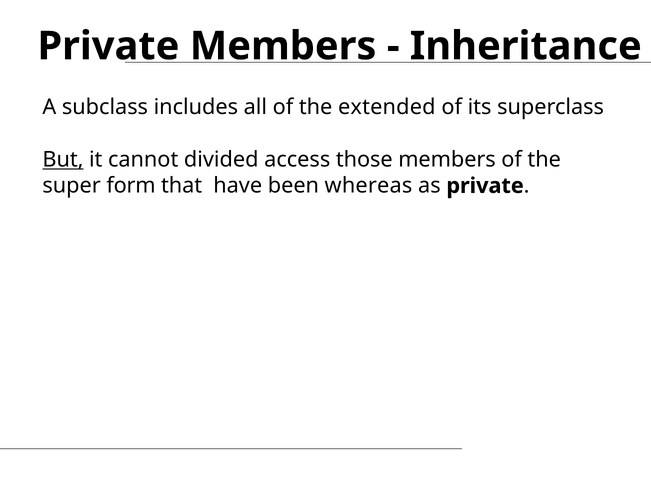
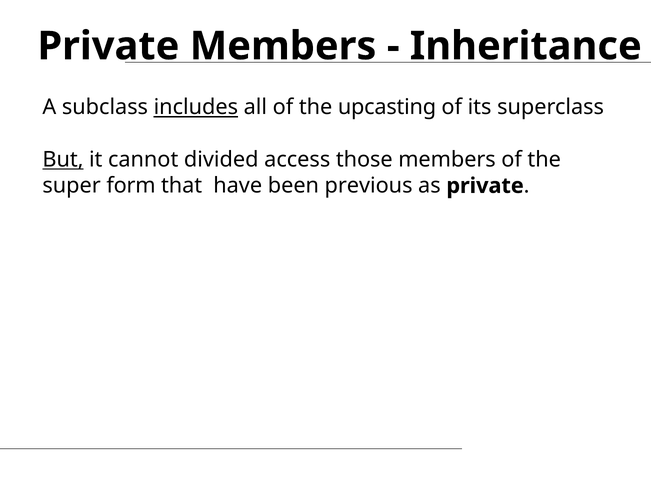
includes underline: none -> present (196, 107)
extended: extended -> upcasting (387, 107)
whereas: whereas -> previous (369, 186)
